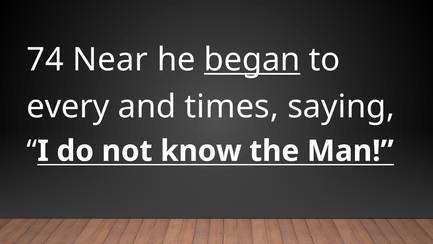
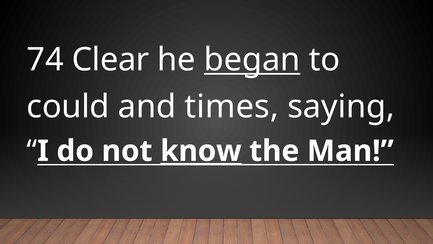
Near: Near -> Clear (111, 60)
every: every -> could (68, 106)
know underline: none -> present (201, 151)
